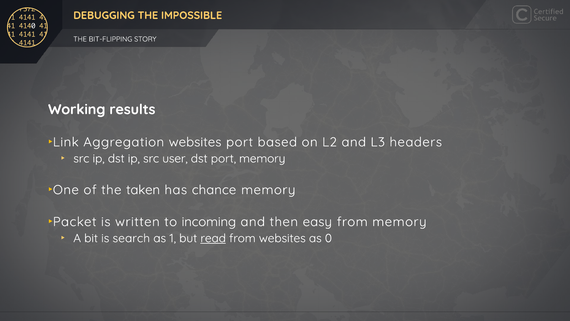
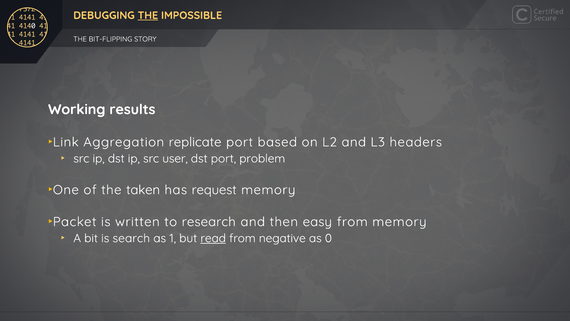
THE underline: none -> present (148, 15)
Aggregation websites: websites -> replicate (195, 142)
port memory: memory -> problem (262, 158)
chance: chance -> request (214, 190)
incoming: incoming -> research (209, 222)
from websites: websites -> negative (282, 238)
